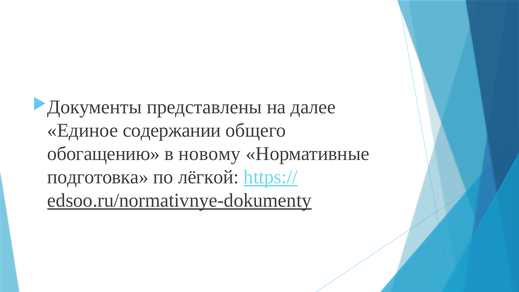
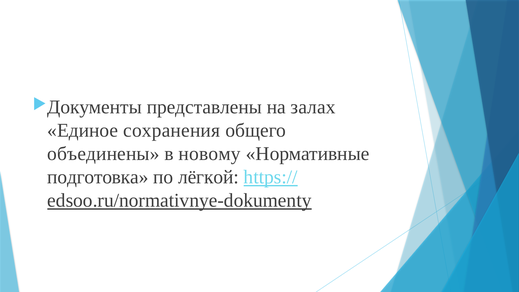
далее: далее -> залах (313, 107)
содержании: содержании -> сохранения (172, 130)
обогащению: обогащению -> объединены (103, 154)
